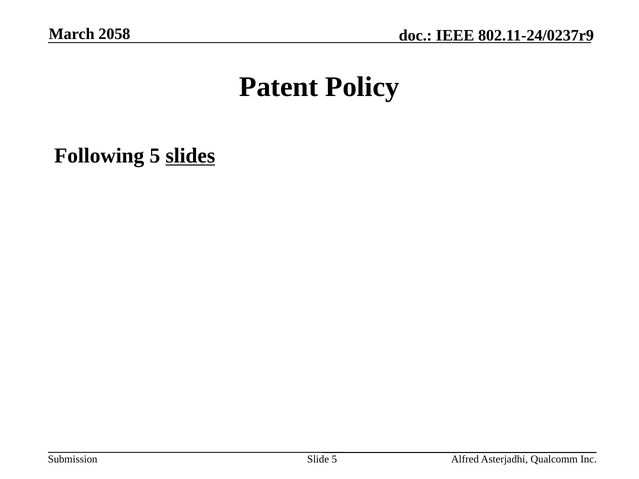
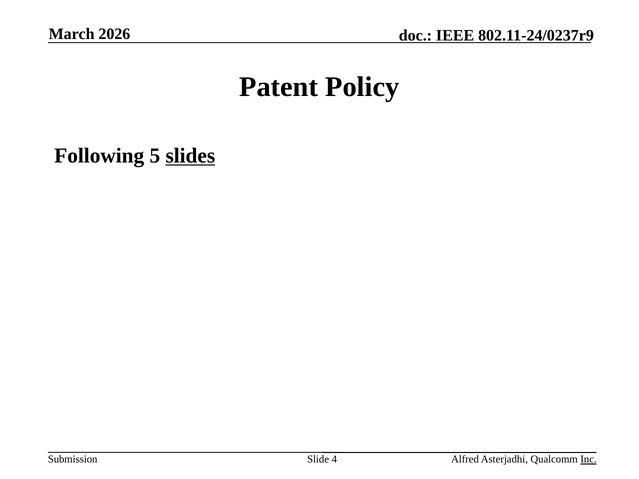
2058: 2058 -> 2026 (114, 34)
Slide 5: 5 -> 4 (334, 460)
Inc underline: none -> present (589, 460)
